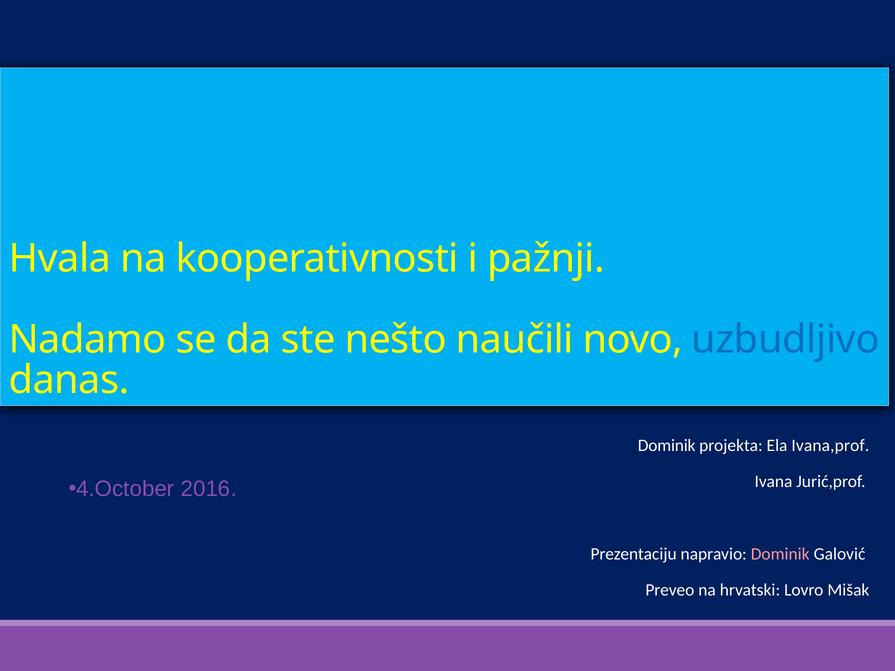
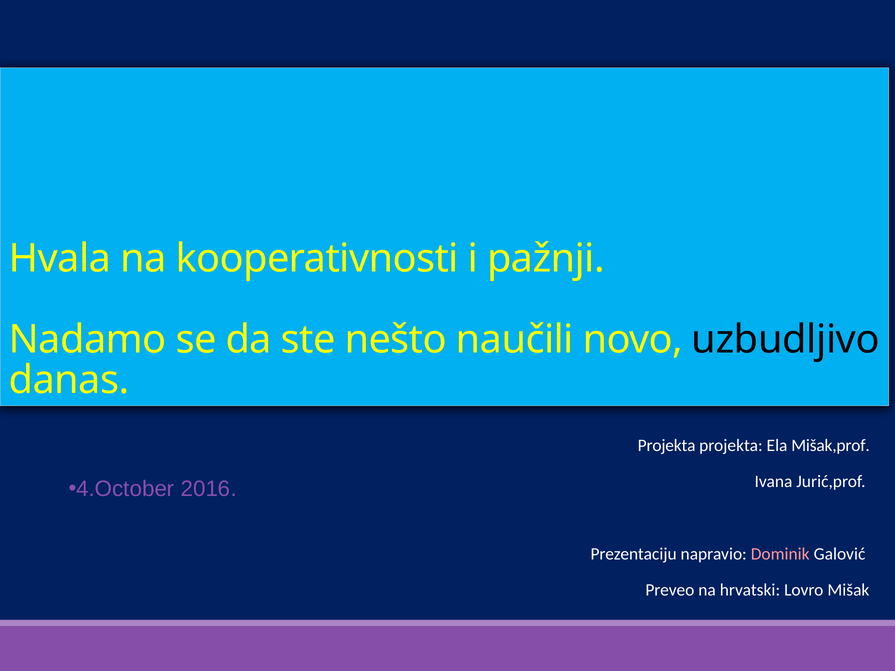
uzbudljivo colour: blue -> black (786, 340)
Dominik: Dominik -> Projekta (667, 446)
Ivana,prof: Ivana,prof -> Mišak,prof (831, 446)
